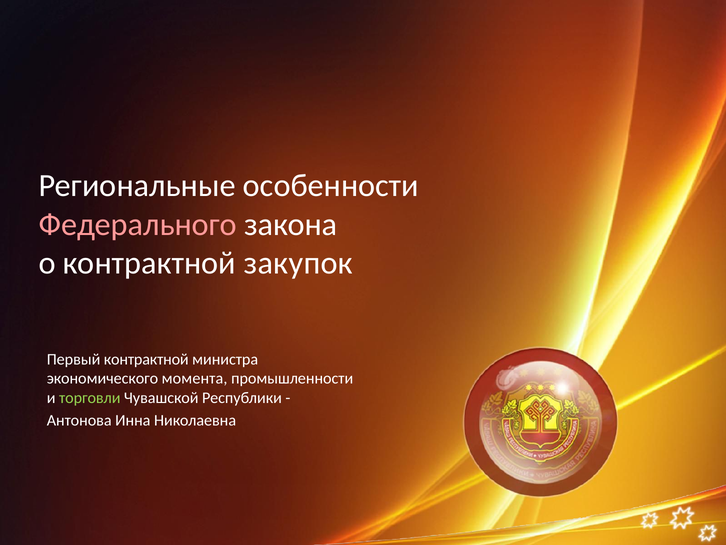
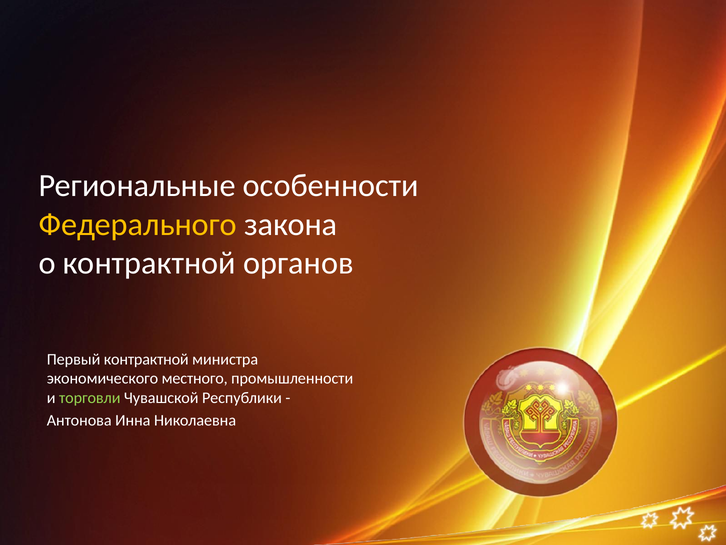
Федерального colour: pink -> yellow (138, 224)
закупок: закупок -> органов (298, 263)
момента: момента -> местного (195, 378)
